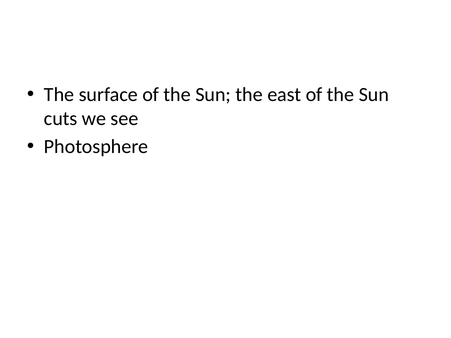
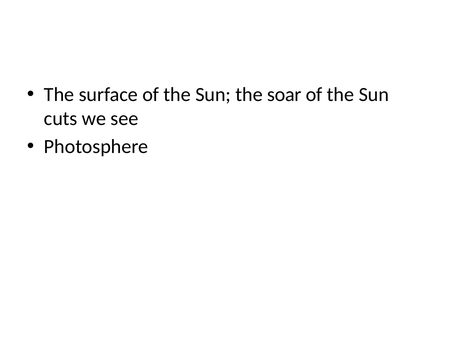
east: east -> soar (284, 95)
